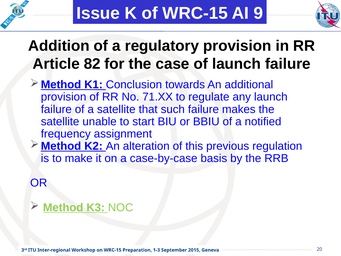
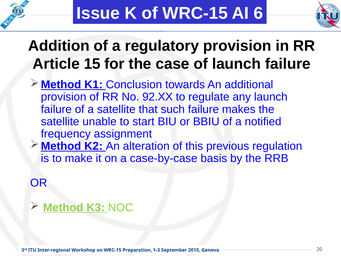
9: 9 -> 6 (258, 13)
82: 82 -> 15 (92, 64)
71.XX: 71.XX -> 92.XX (158, 97)
